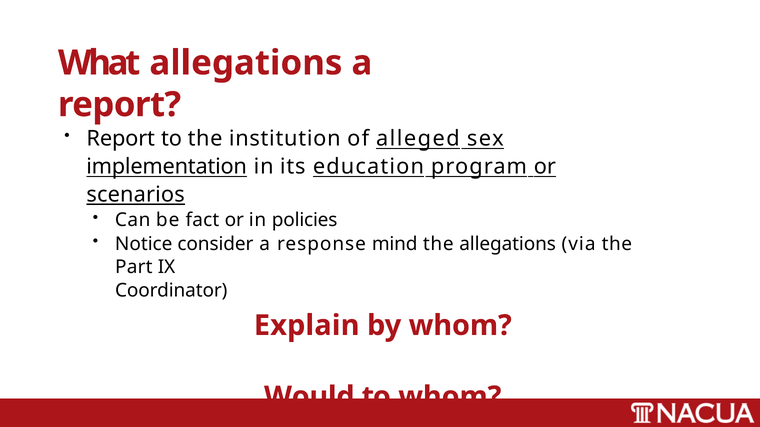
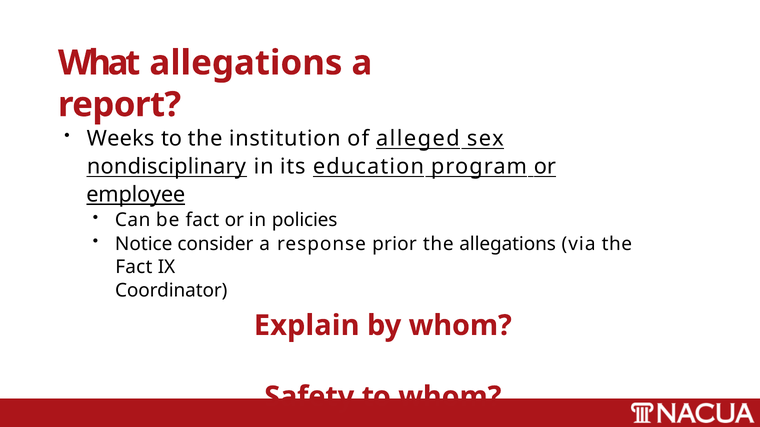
Report: Report -> Weeks (121, 139)
implementation: implementation -> nondisciplinary (166, 167)
scenarios: scenarios -> employee (136, 195)
mind: mind -> prior (394, 244)
Part: Part -> Fact (134, 267)
Would: Would -> Safety (309, 397)
